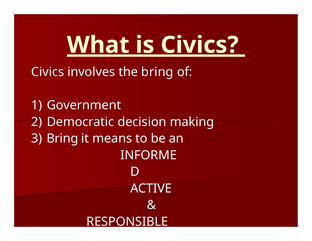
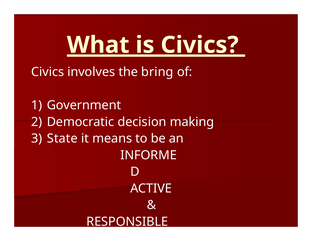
Bring: Bring -> State (62, 139)
